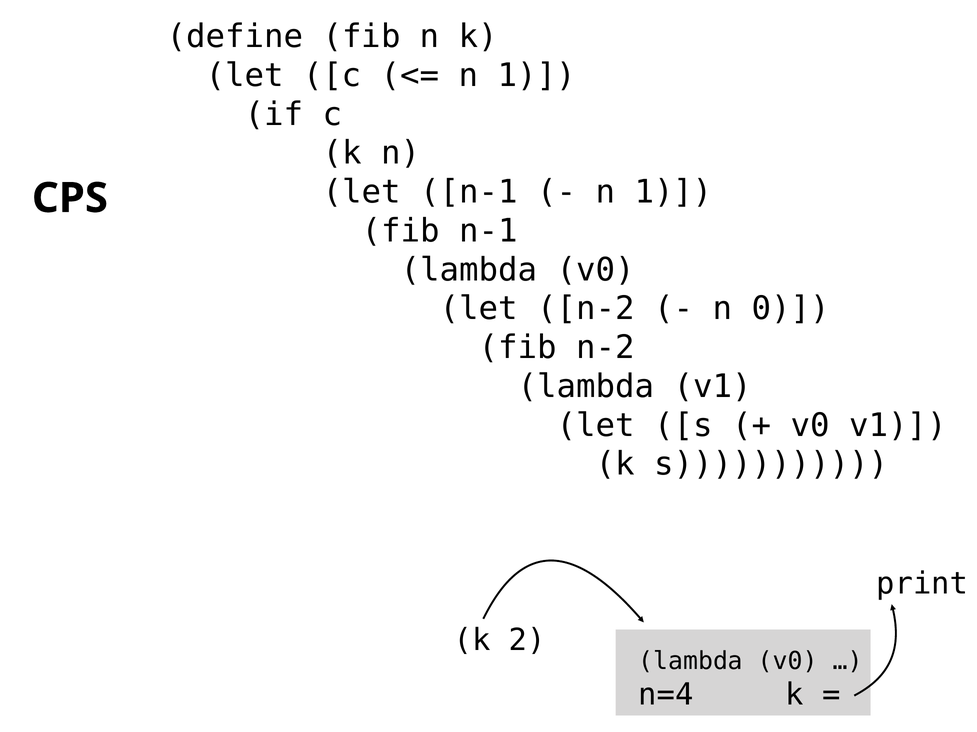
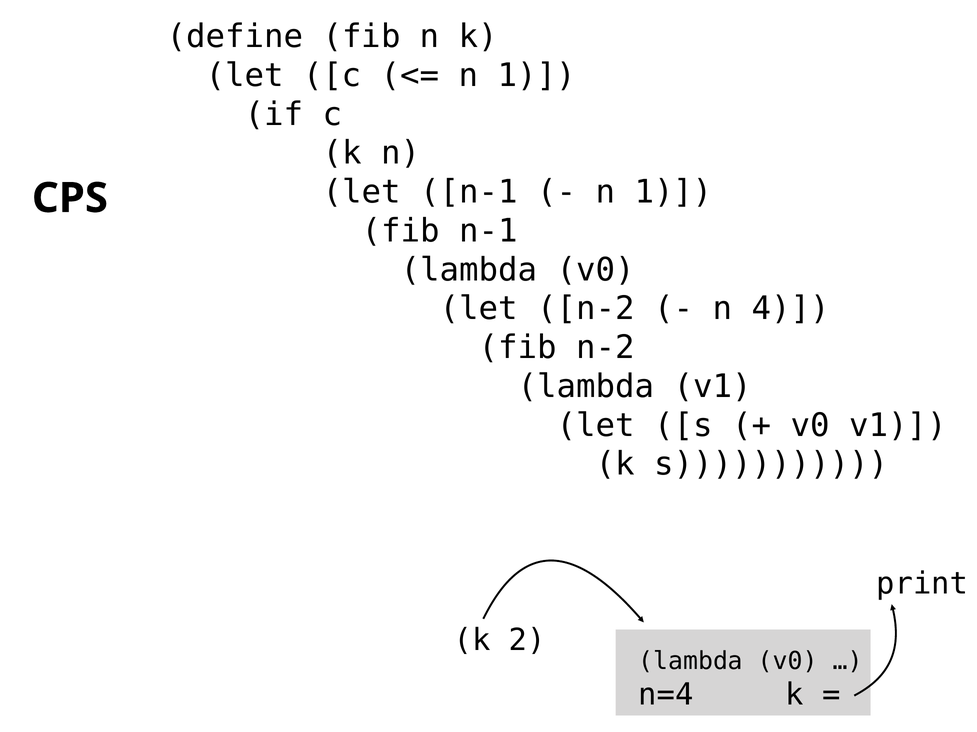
0: 0 -> 4 (791, 309)
